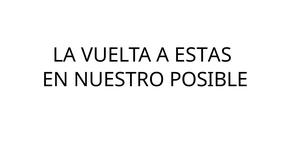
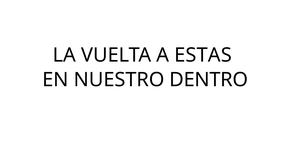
POSIBLE: POSIBLE -> DENTRO (209, 80)
